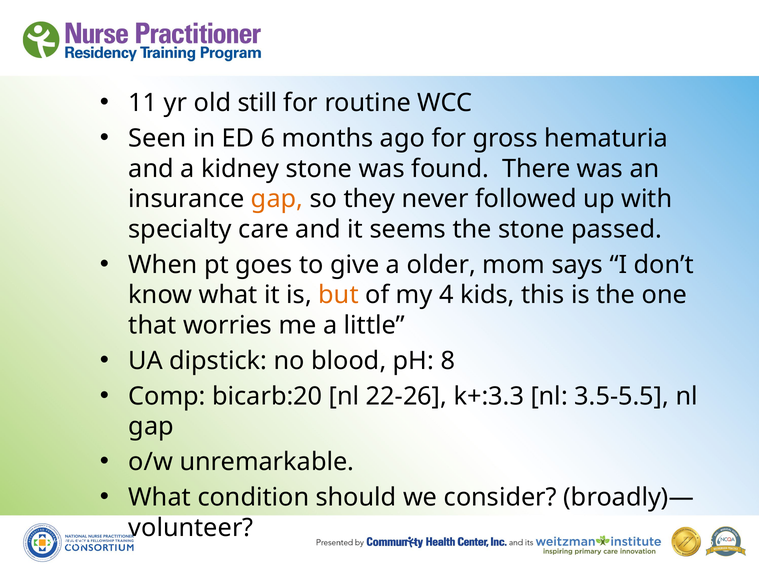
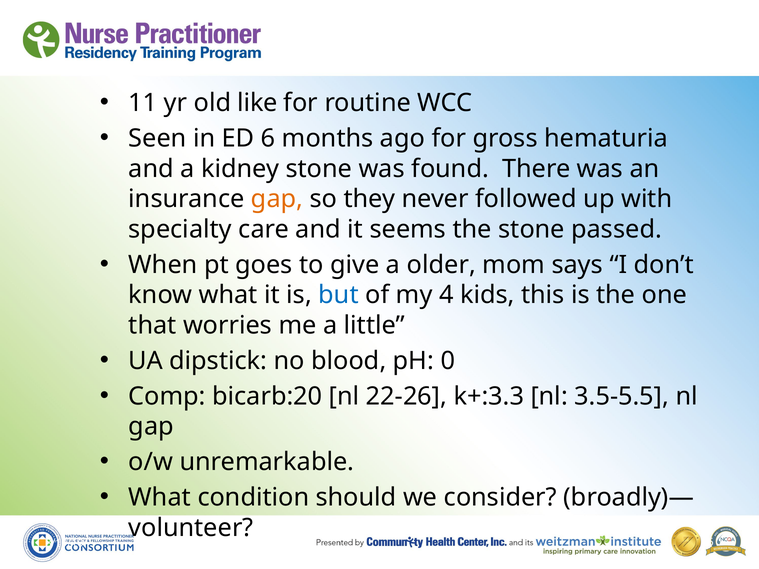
still: still -> like (258, 103)
but colour: orange -> blue (339, 295)
8: 8 -> 0 (448, 361)
